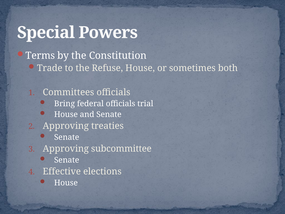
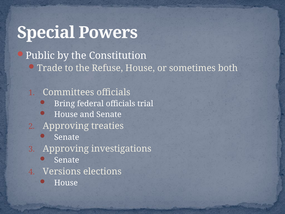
Terms: Terms -> Public (40, 56)
subcommittee: subcommittee -> investigations (121, 149)
Effective: Effective -> Versions (62, 171)
